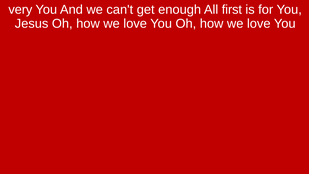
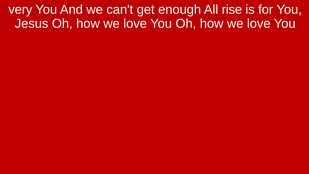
first: first -> rise (232, 10)
